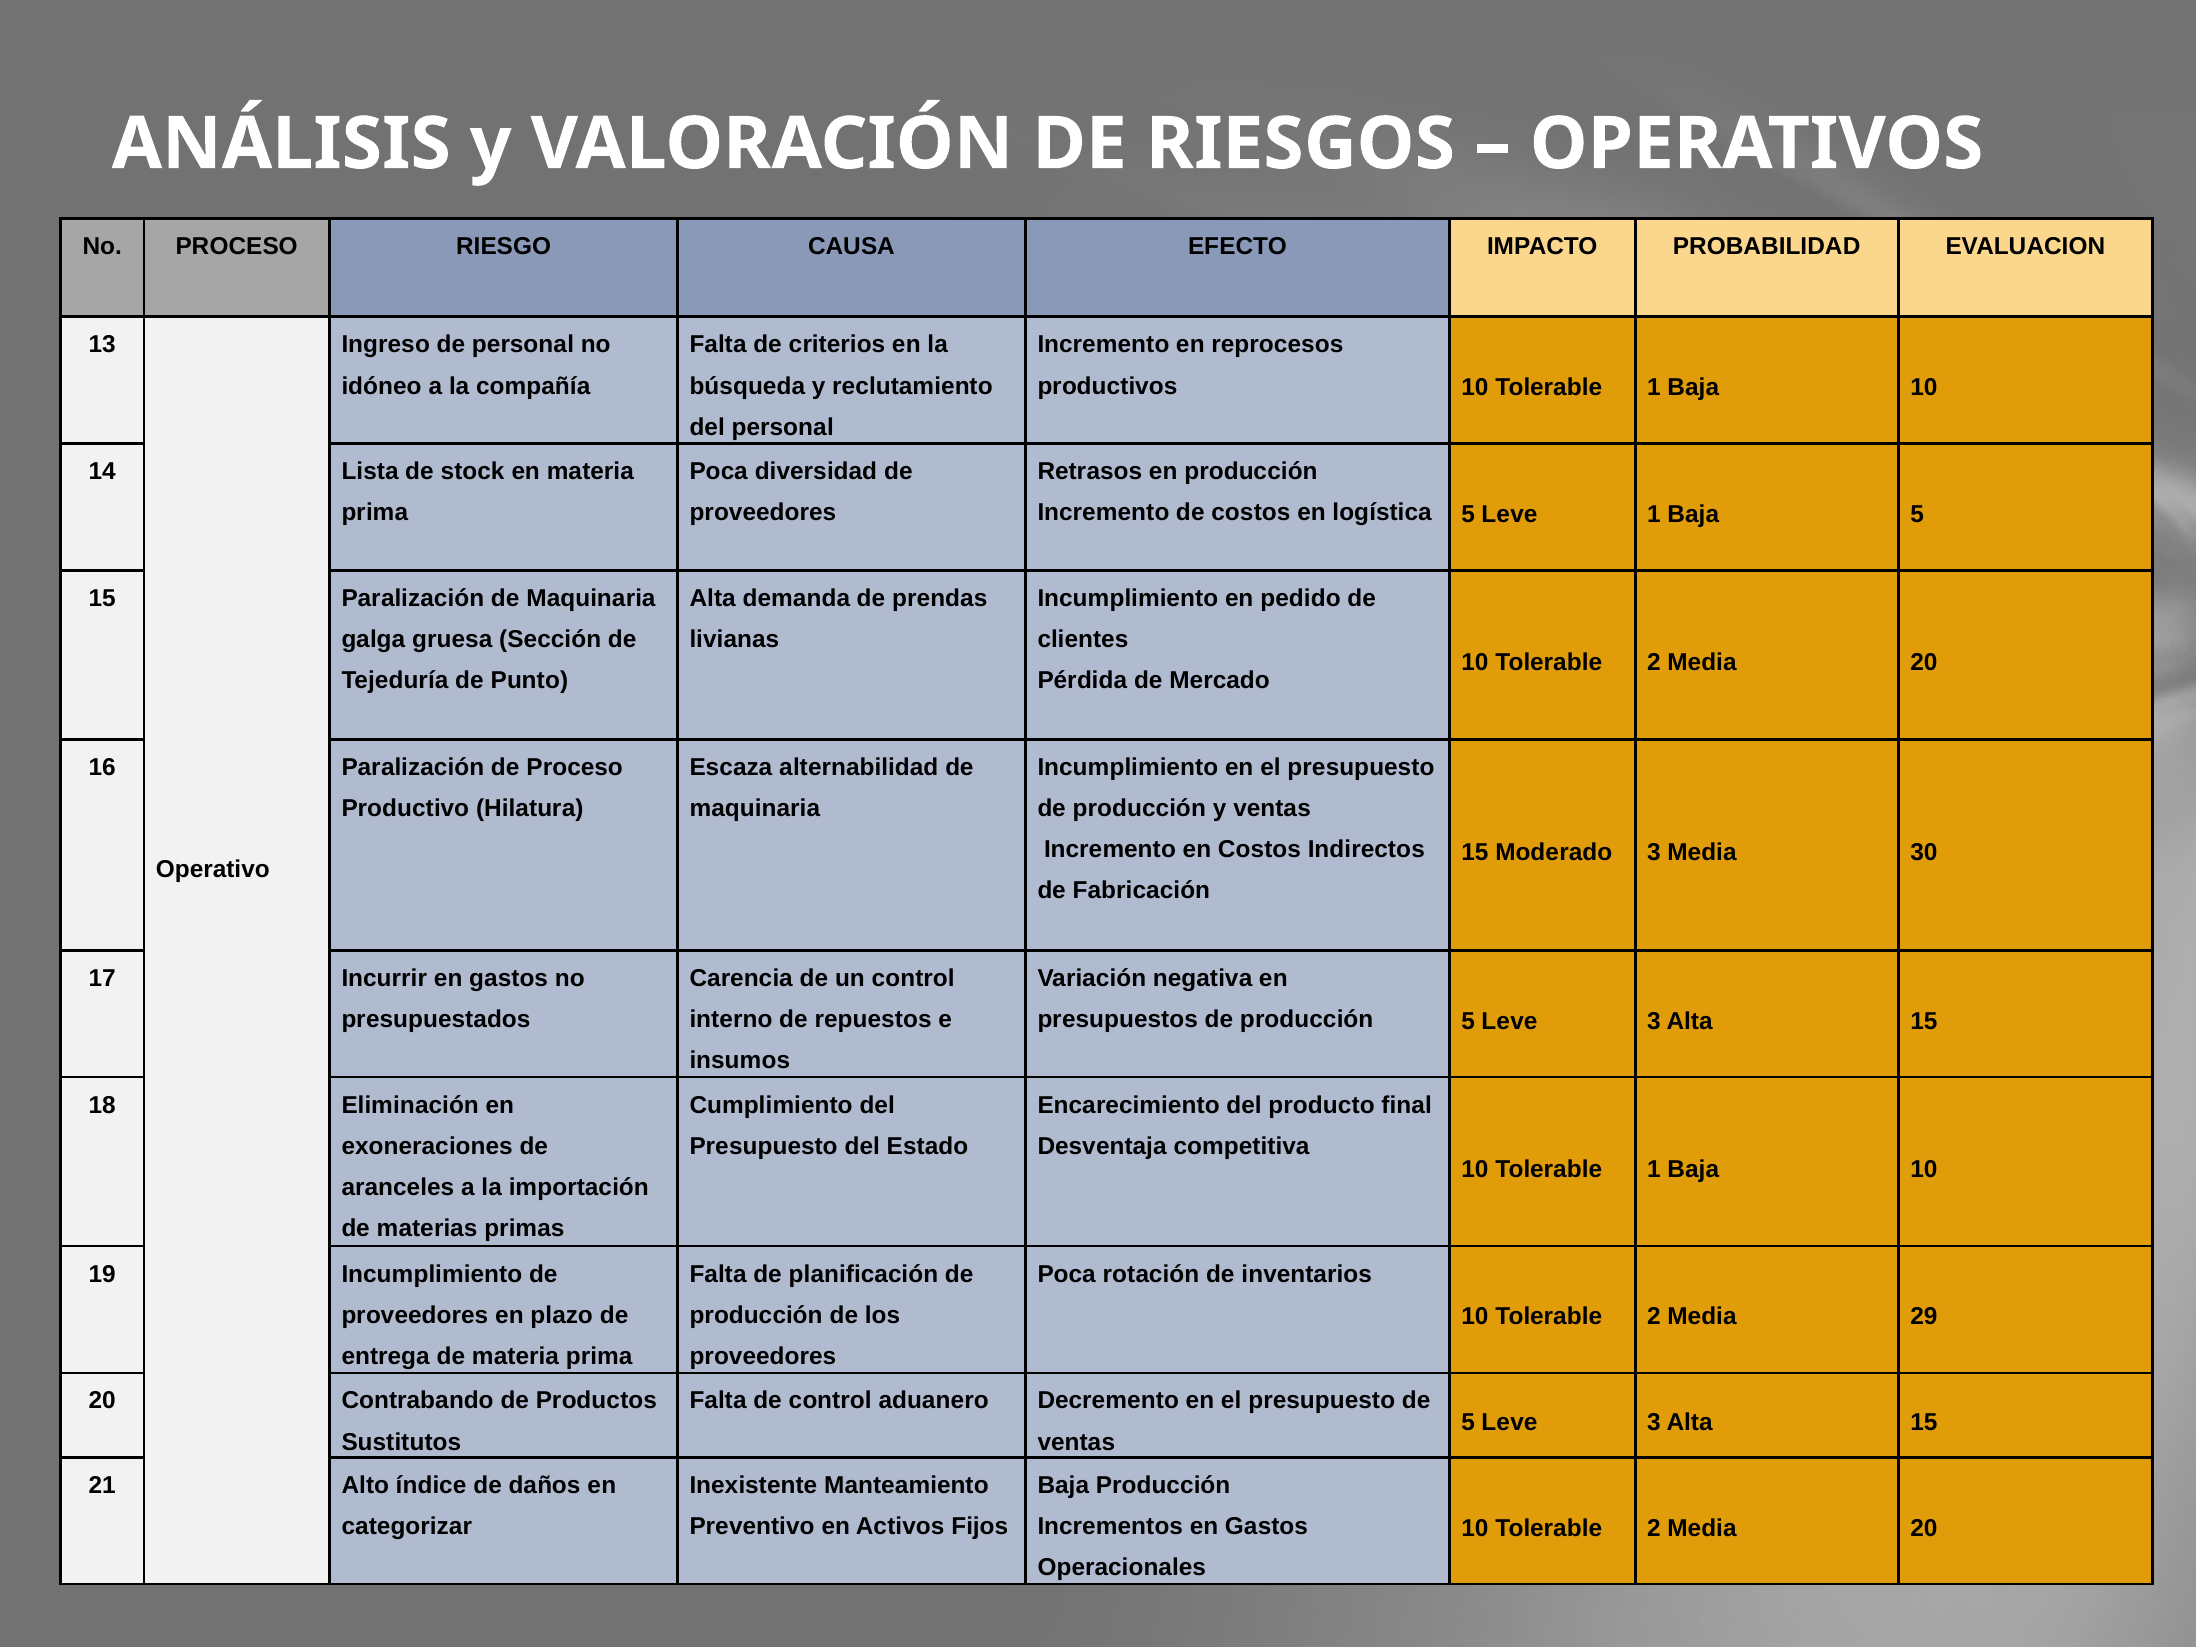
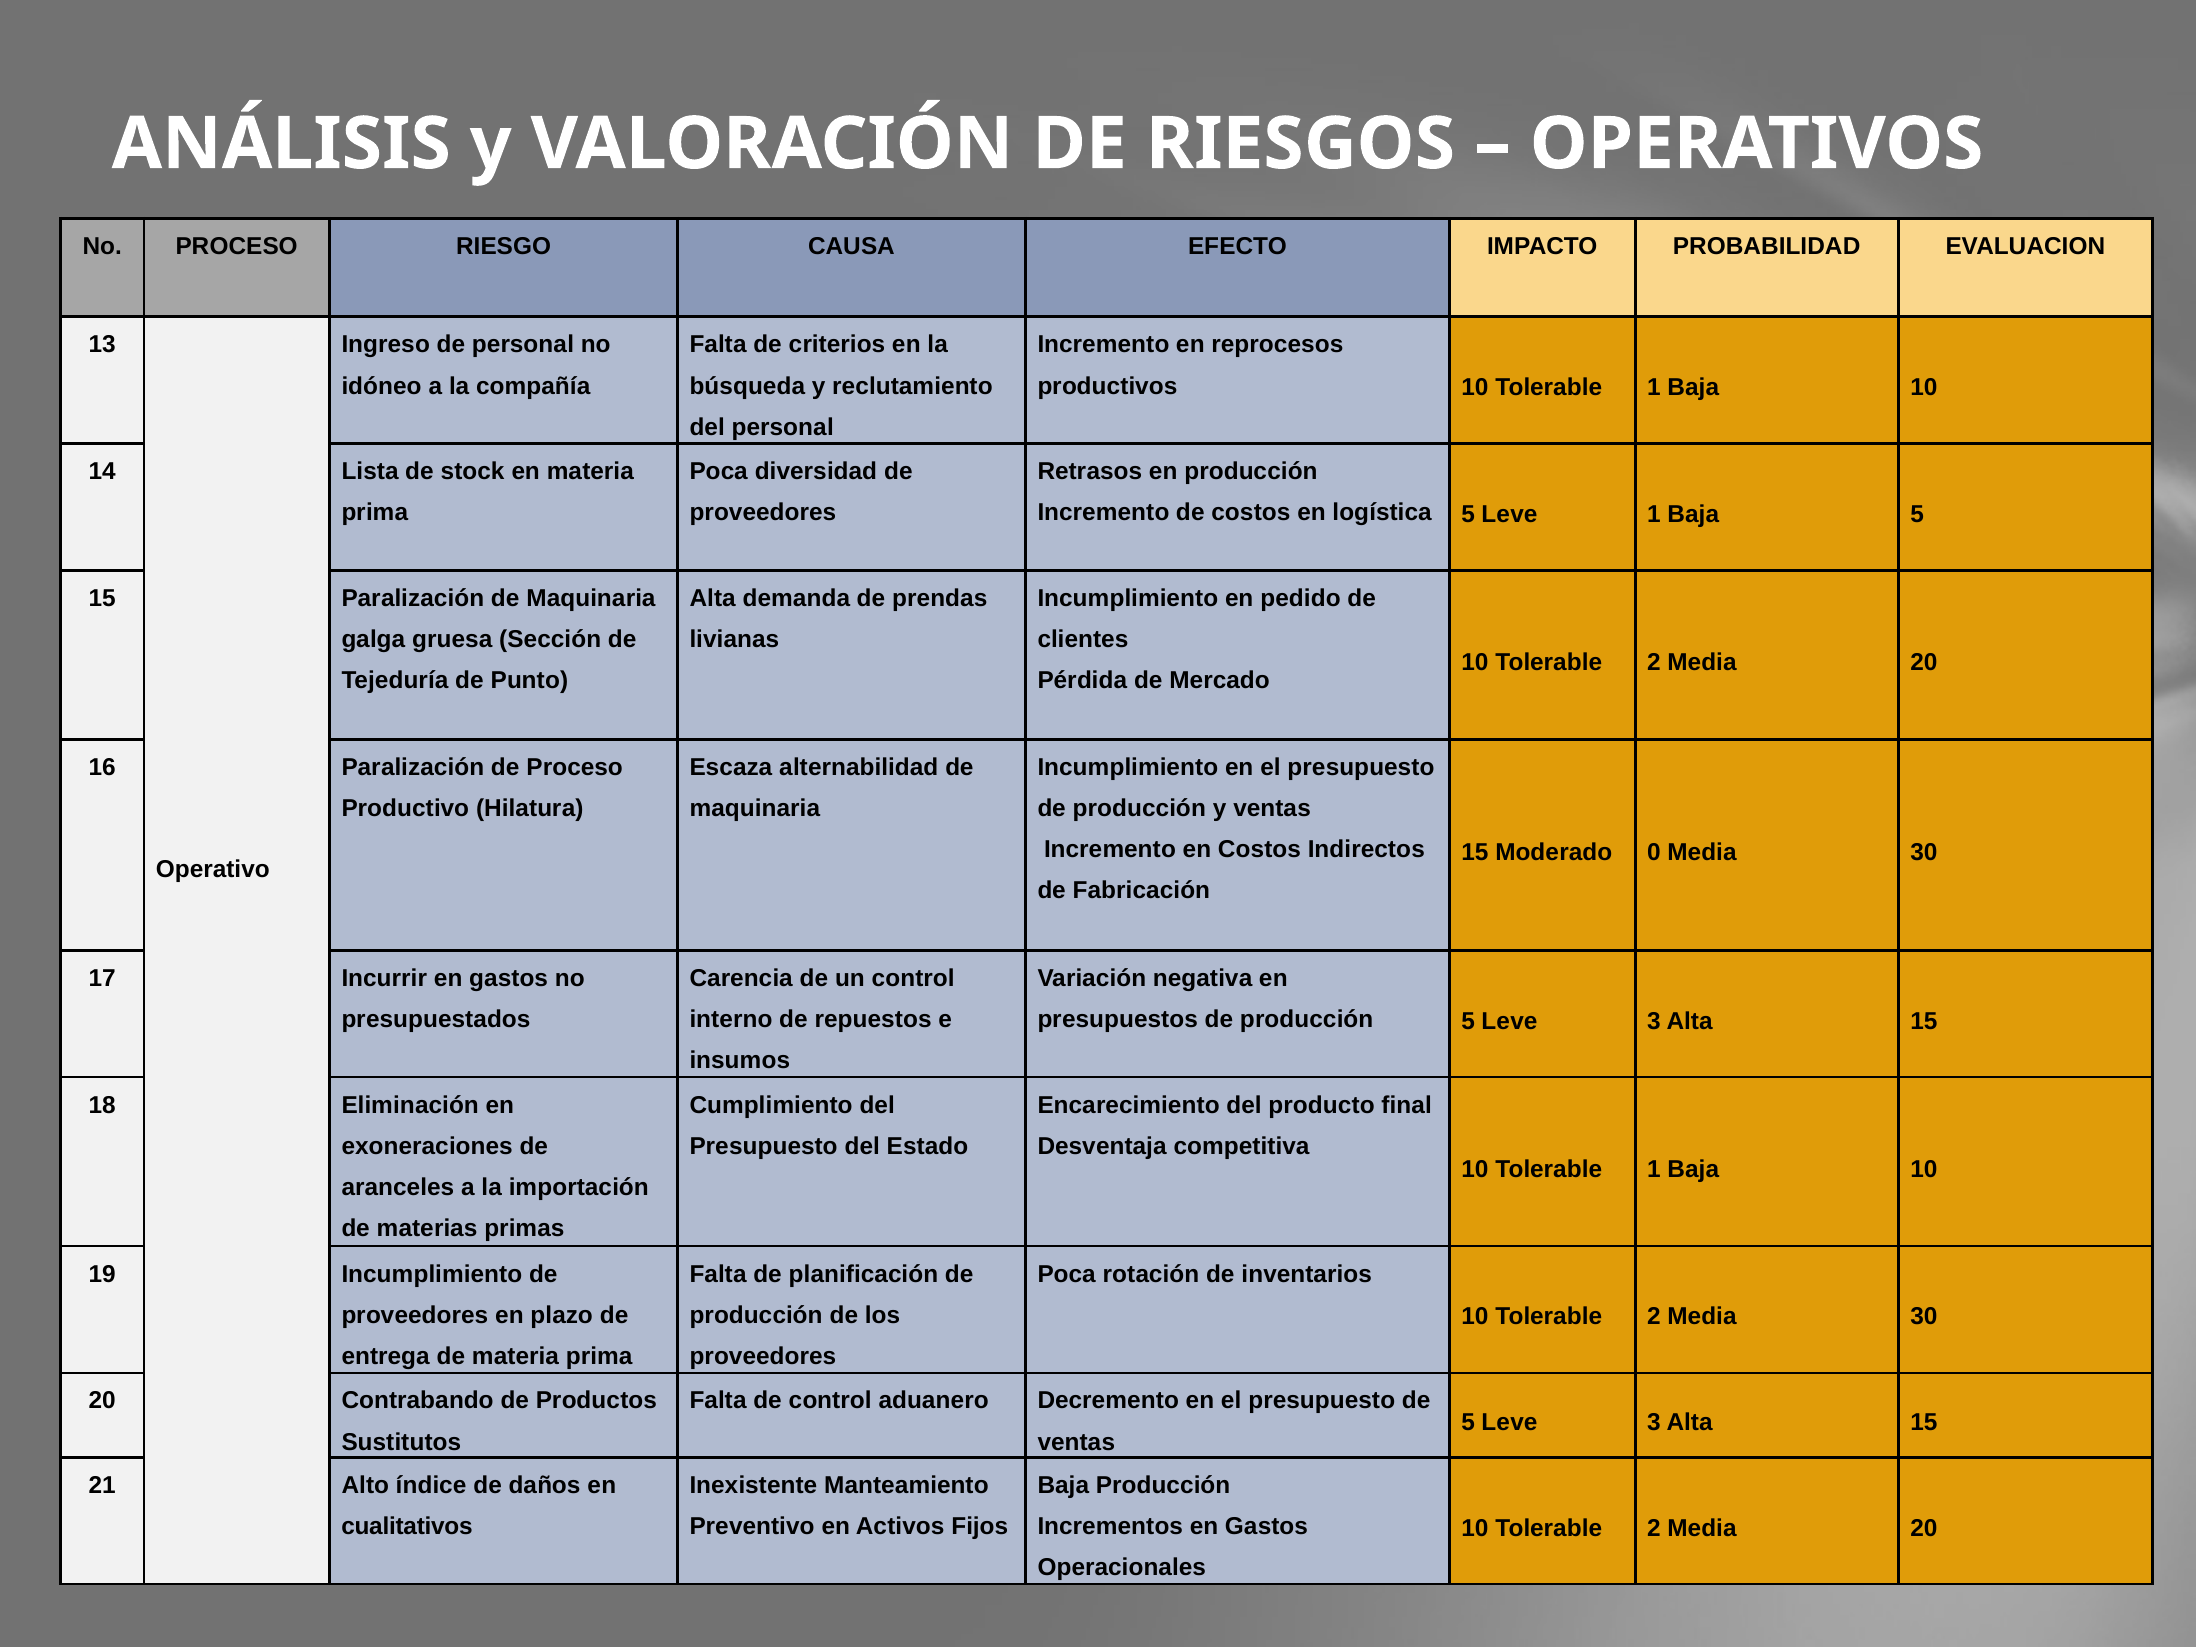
Moderado 3: 3 -> 0 (1654, 852)
2 Media 29: 29 -> 30 (1924, 1317)
categorizar: categorizar -> cualitativos (407, 1527)
